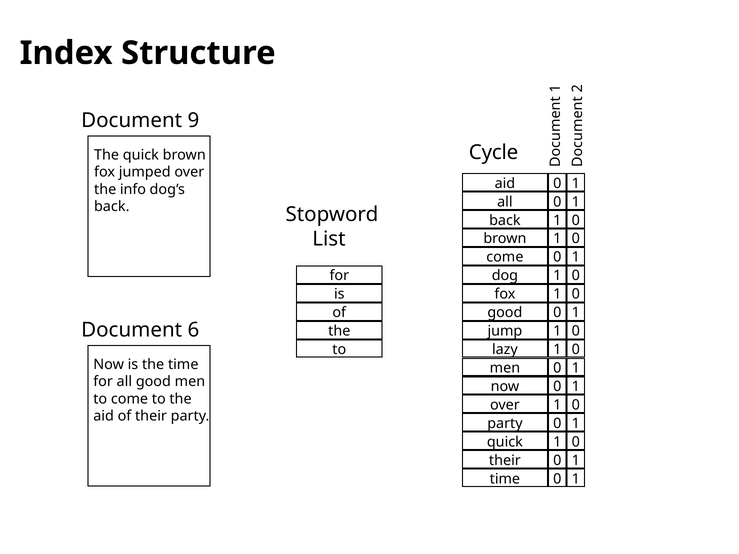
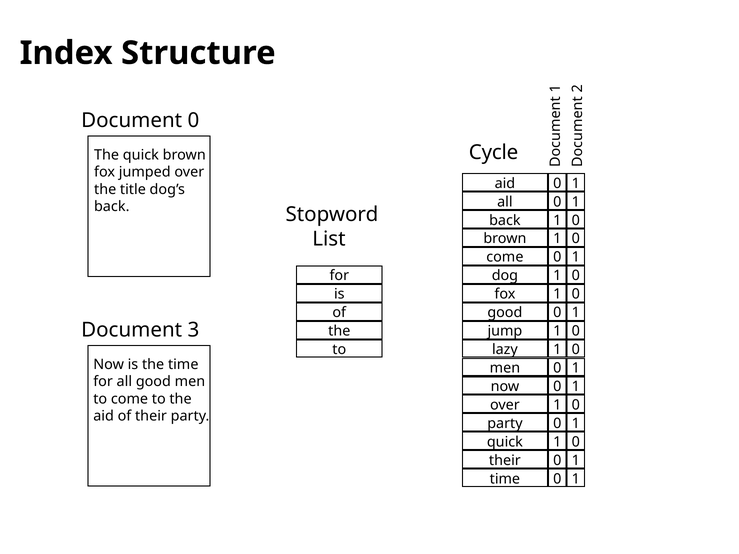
Document 9: 9 -> 0 (193, 121)
info: info -> title (133, 190)
6: 6 -> 3 (193, 330)
